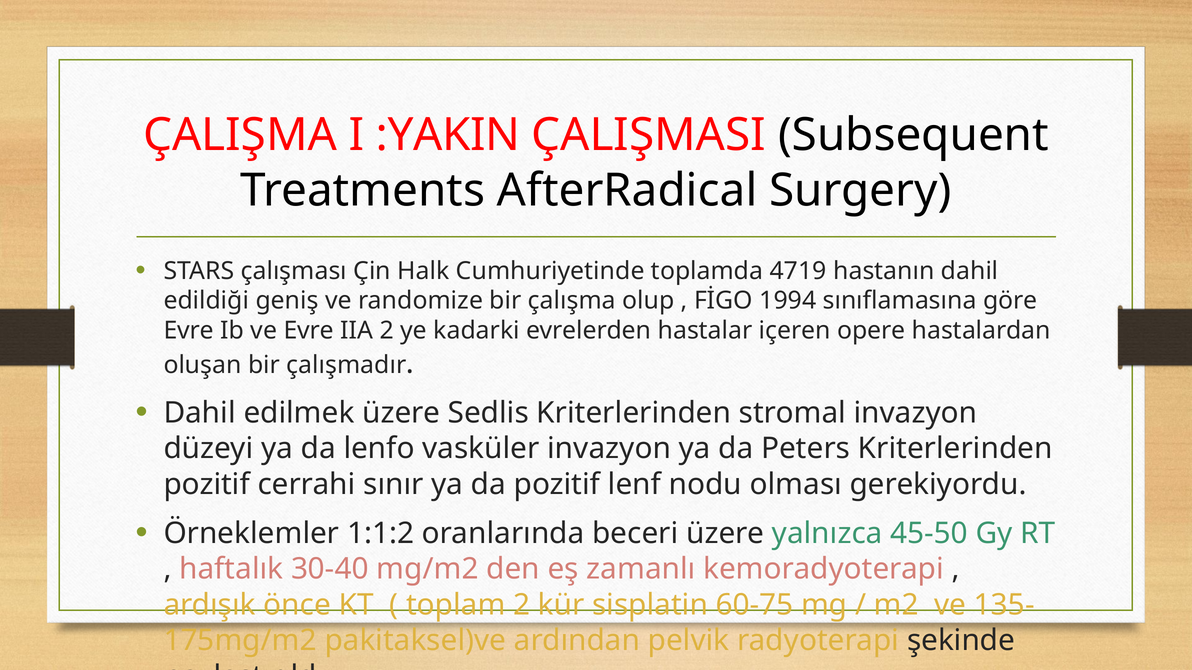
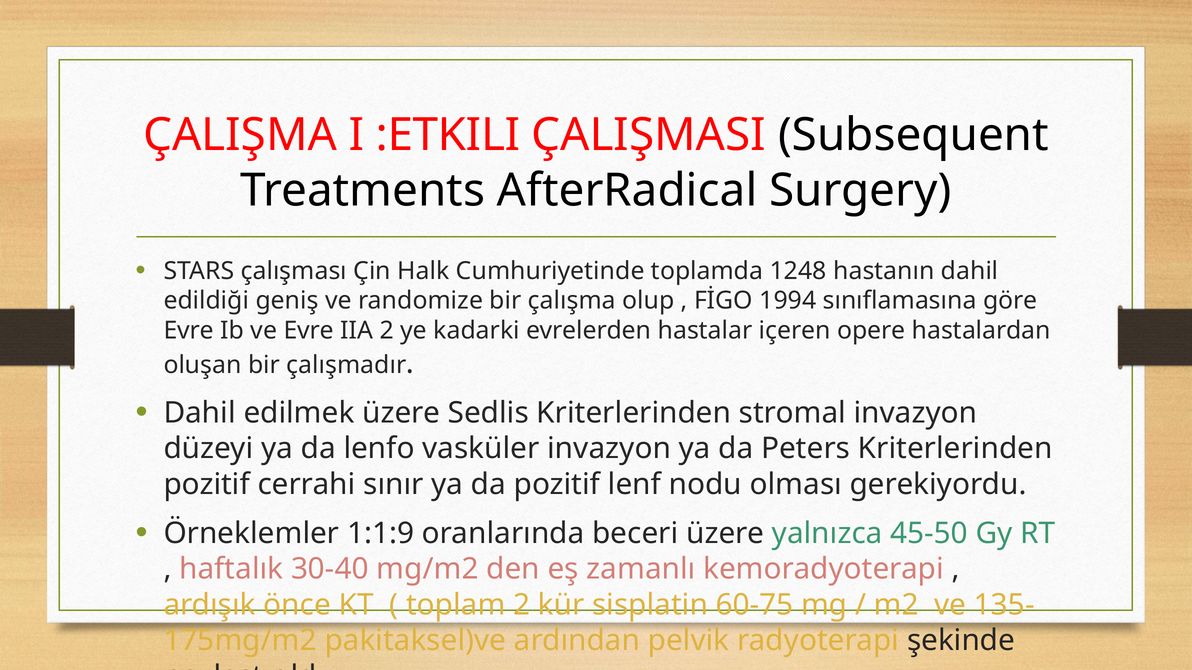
:YAKIN: :YAKIN -> :ETKILI (448, 135)
4719: 4719 -> 1248 (798, 271)
1:1:2: 1:1:2 -> 1:1:9 (381, 534)
